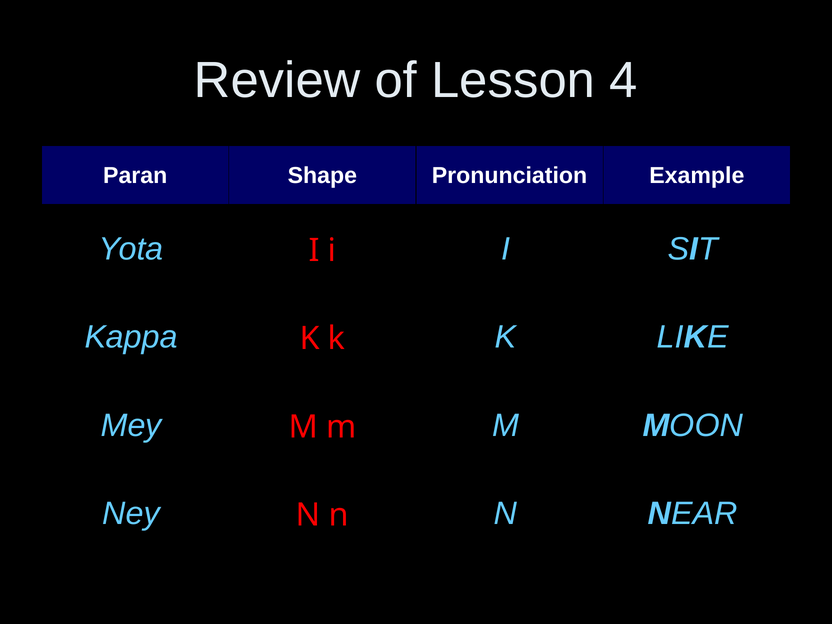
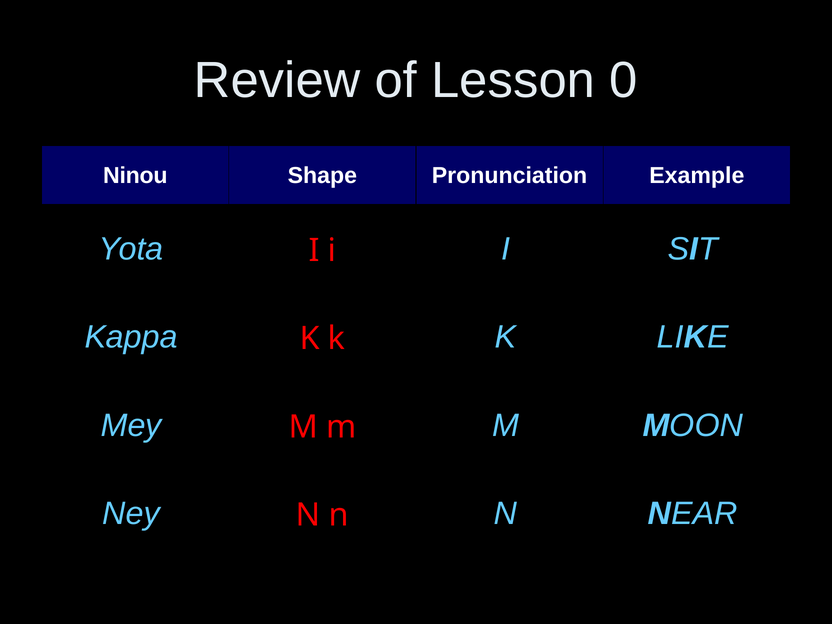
4: 4 -> 0 (623, 81)
Paran: Paran -> Ninou (135, 175)
